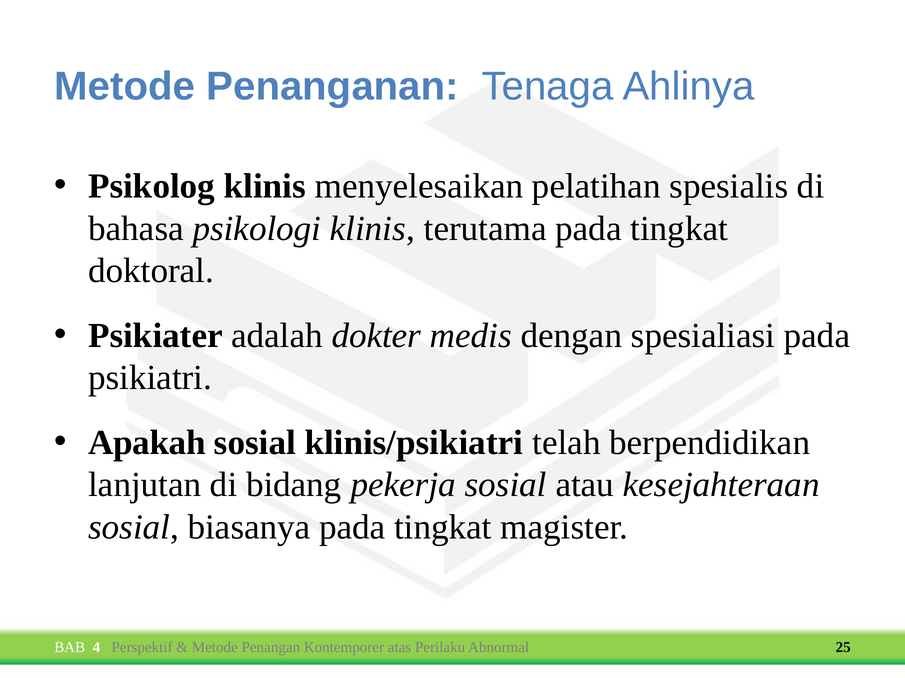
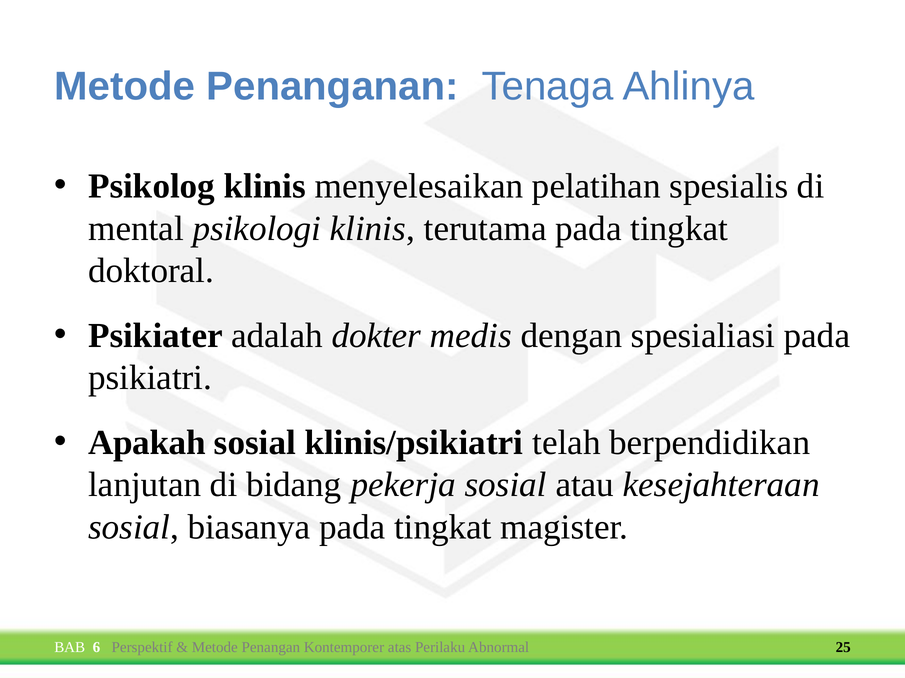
bahasa: bahasa -> mental (136, 229)
4: 4 -> 6 (97, 648)
